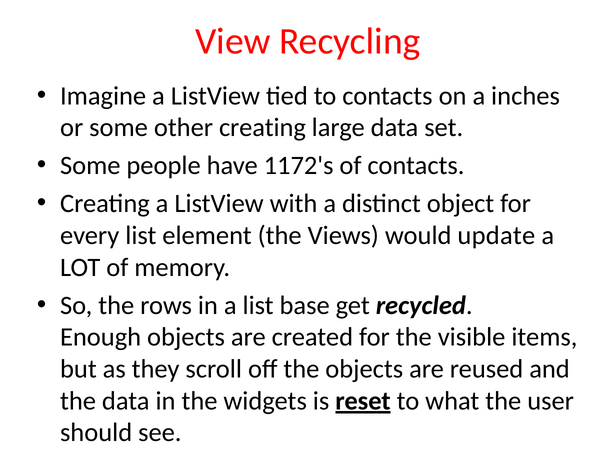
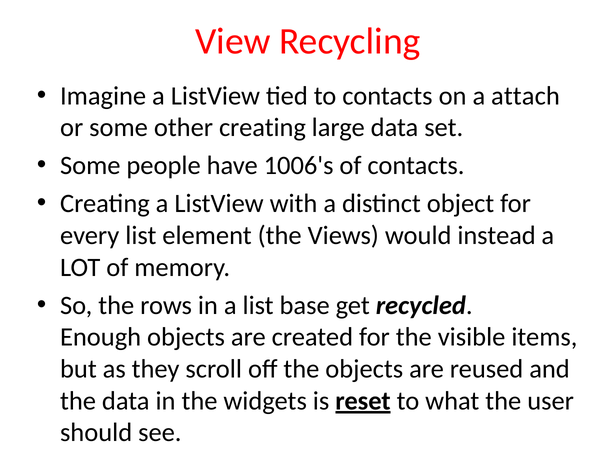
inches: inches -> attach (525, 96)
1172's: 1172's -> 1006's (299, 166)
update: update -> instead (497, 236)
